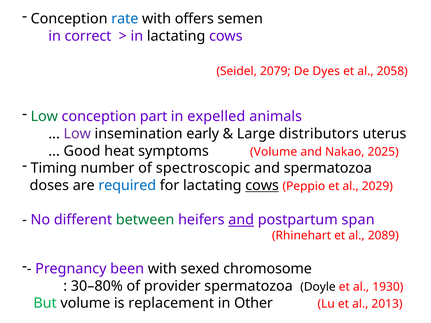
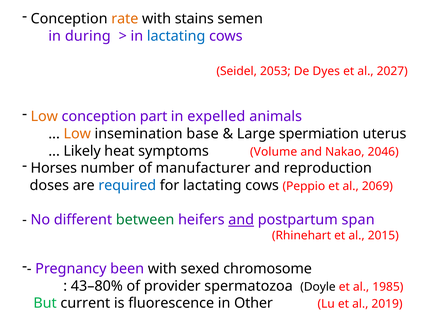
rate colour: blue -> orange (125, 19)
offers: offers -> stains (194, 19)
correct: correct -> during (88, 36)
lactating colour: black -> blue (176, 36)
2079: 2079 -> 2053 (275, 71)
2058: 2058 -> 2027 (392, 71)
Low colour: green -> orange (44, 117)
Low colour: purple -> orange (77, 134)
early: early -> base (203, 134)
distributors: distributors -> spermiation (319, 134)
Good: Good -> Likely (82, 151)
2025: 2025 -> 2046 (383, 152)
Timing: Timing -> Horses (54, 168)
spectroscopic: spectroscopic -> manufacturer (203, 168)
and spermatozoa: spermatozoa -> reproduction (328, 168)
cows underline: present -> none (262, 186)
2029: 2029 -> 2069 (377, 186)
2089: 2089 -> 2015 (383, 236)
30–80%: 30–80% -> 43–80% (97, 286)
1930: 1930 -> 1985 (388, 287)
But volume: volume -> current (85, 303)
replacement: replacement -> fluorescence (171, 303)
2013: 2013 -> 2019 (387, 304)
